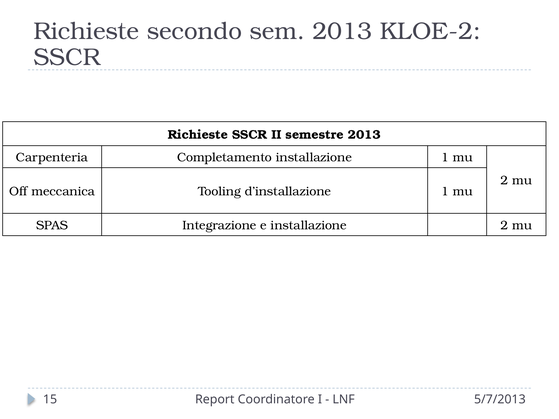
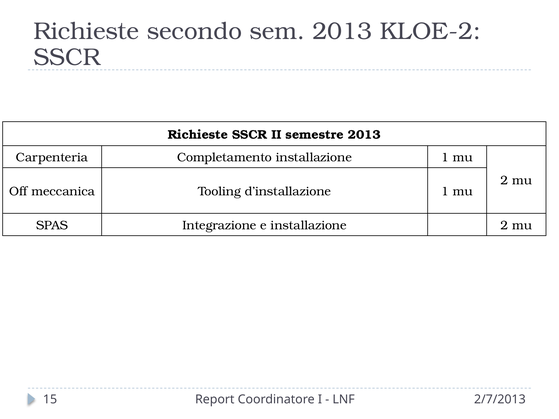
5/7/2013: 5/7/2013 -> 2/7/2013 (500, 400)
